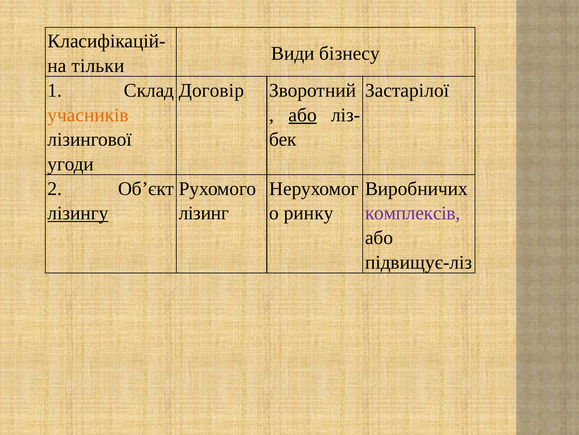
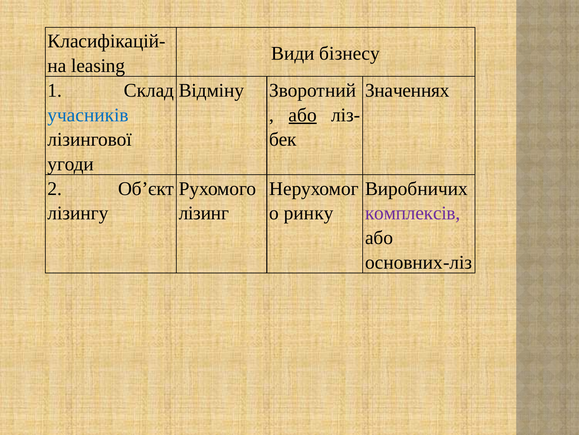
тільки: тільки -> leasing (98, 66)
Договір: Договір -> Відміну (211, 90)
Застарілої: Застарілої -> Значеннях (407, 90)
учасників colour: orange -> blue (88, 115)
лізингу underline: present -> none (78, 213)
підвищує-ліз: підвищує-ліз -> основних-ліз (419, 262)
